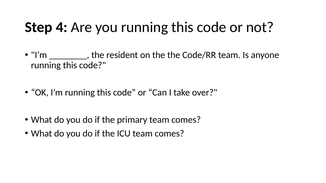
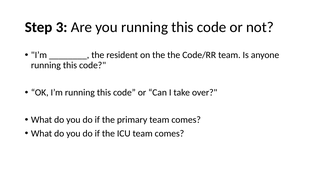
4: 4 -> 3 (62, 27)
